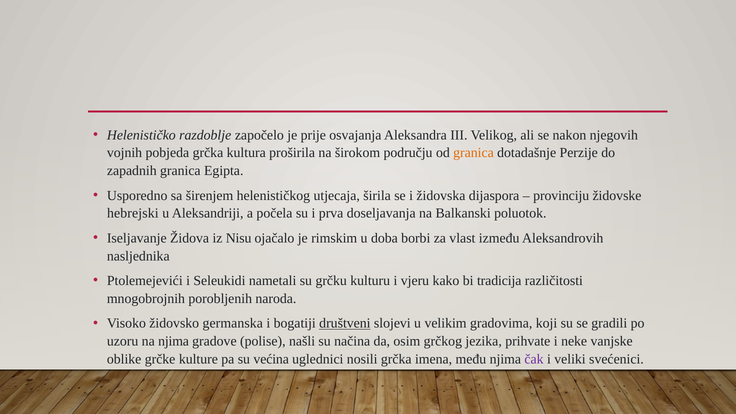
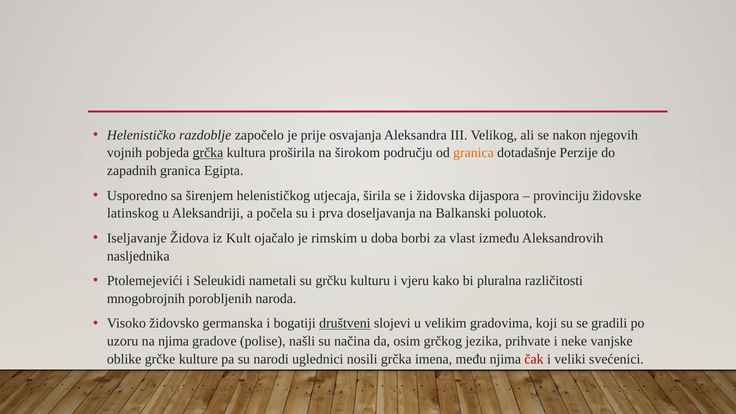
grčka underline: none -> present (208, 153)
hebrejski: hebrejski -> latinskog (133, 213)
Nisu: Nisu -> Kult (238, 238)
tradicija: tradicija -> pluralna (499, 281)
većina: većina -> narodi (271, 359)
čak colour: purple -> red (534, 359)
